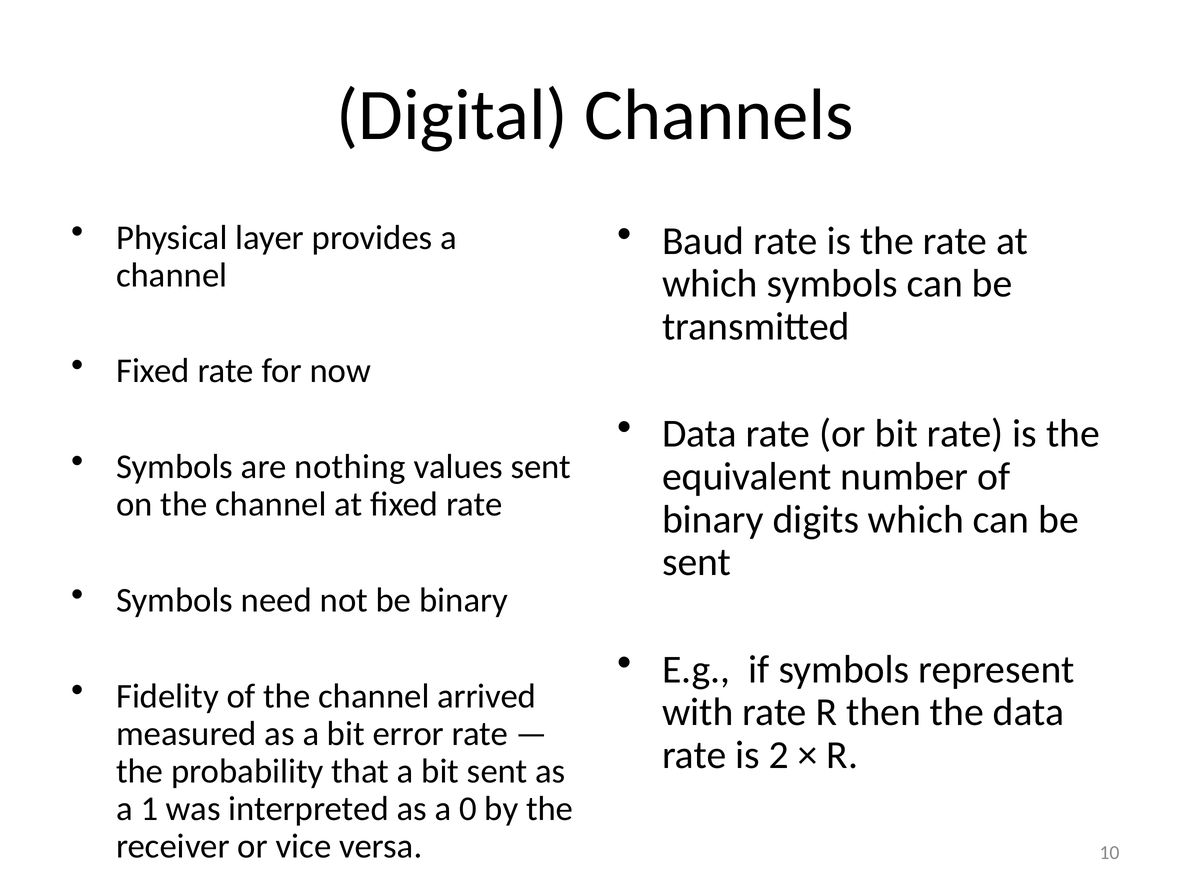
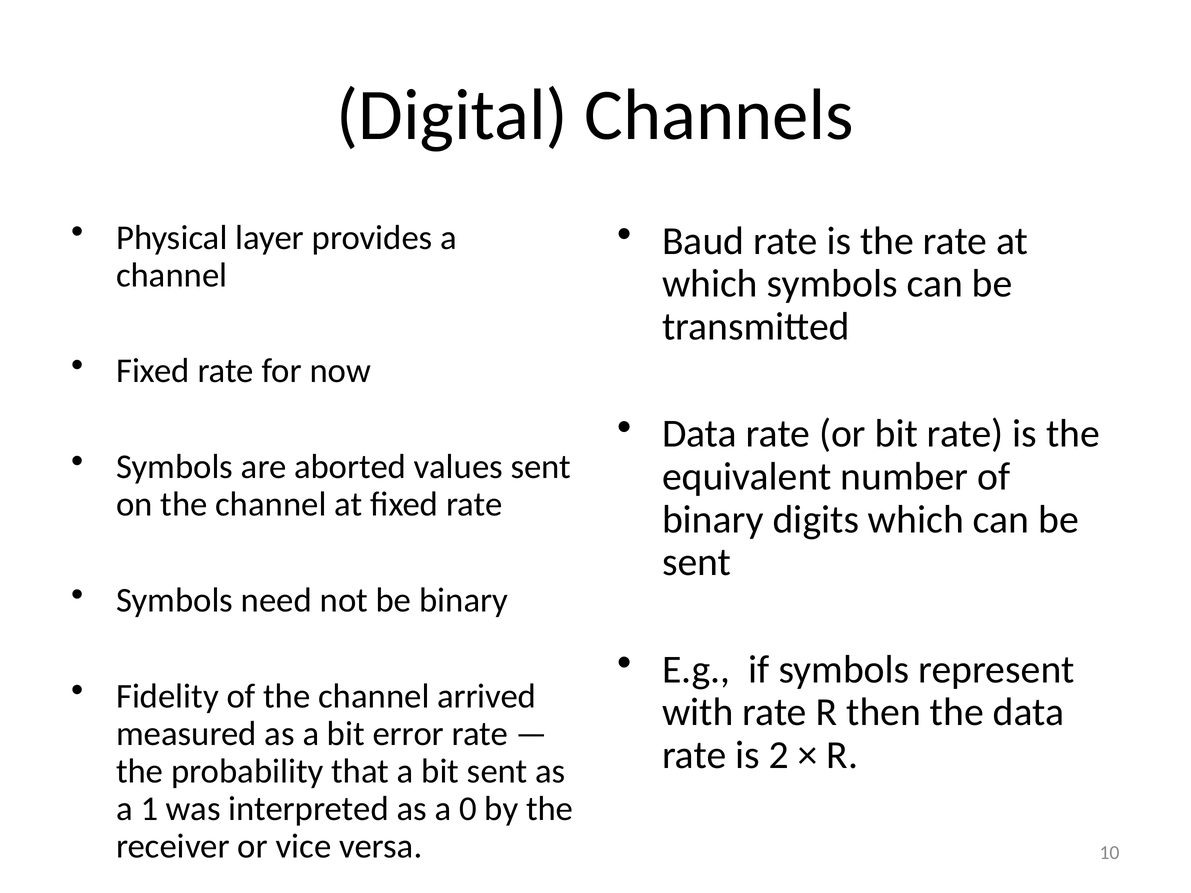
nothing: nothing -> aborted (350, 467)
